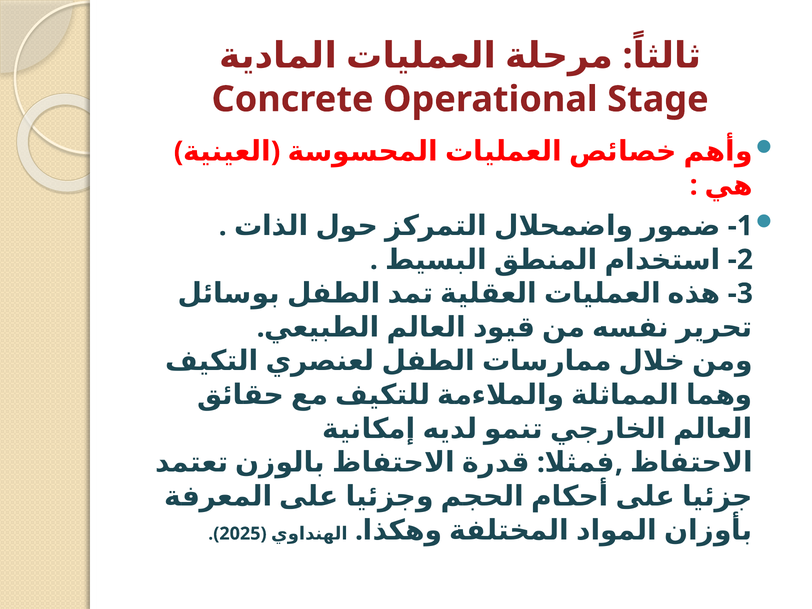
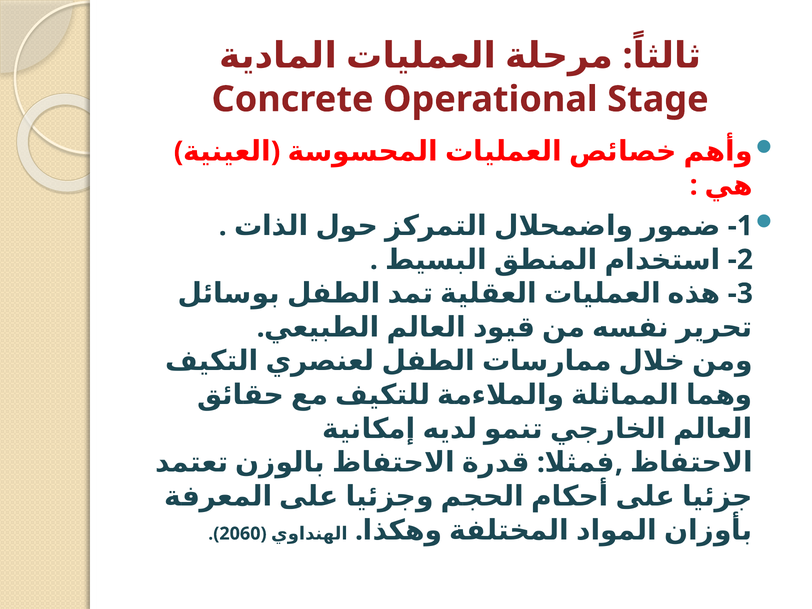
2025: 2025 -> 2060 (240, 534)
